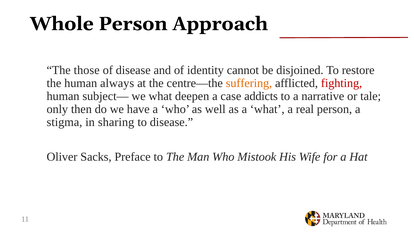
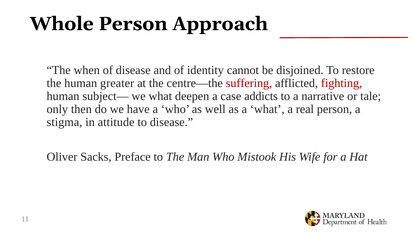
those: those -> when (87, 70)
always: always -> greater (117, 83)
suffering colour: orange -> red (249, 83)
sharing: sharing -> attitude (116, 122)
